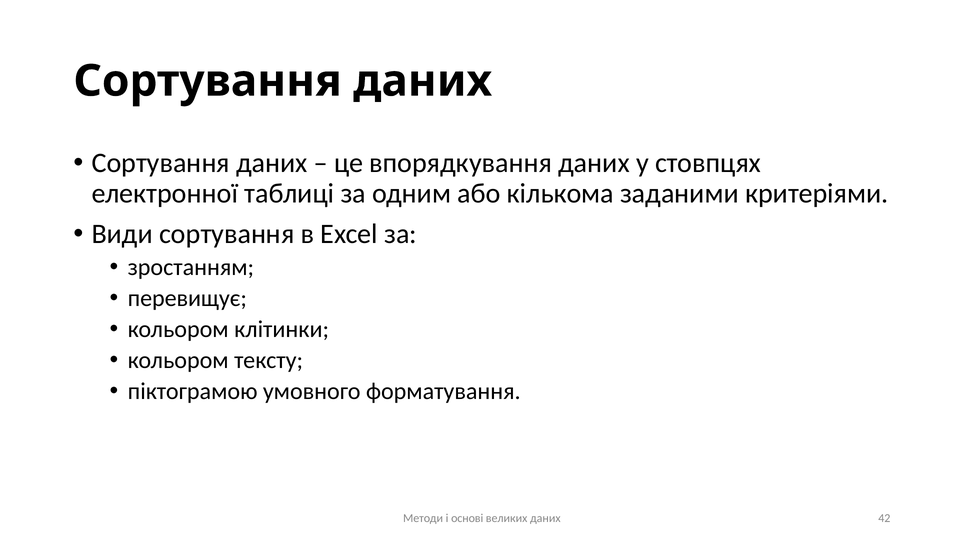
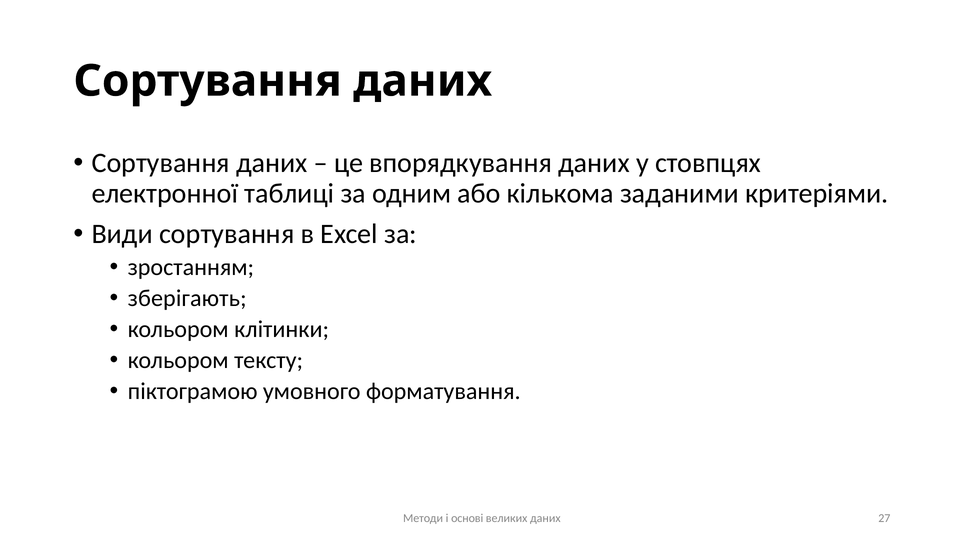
перевищує: перевищує -> зберігають (187, 298)
42: 42 -> 27 (884, 518)
